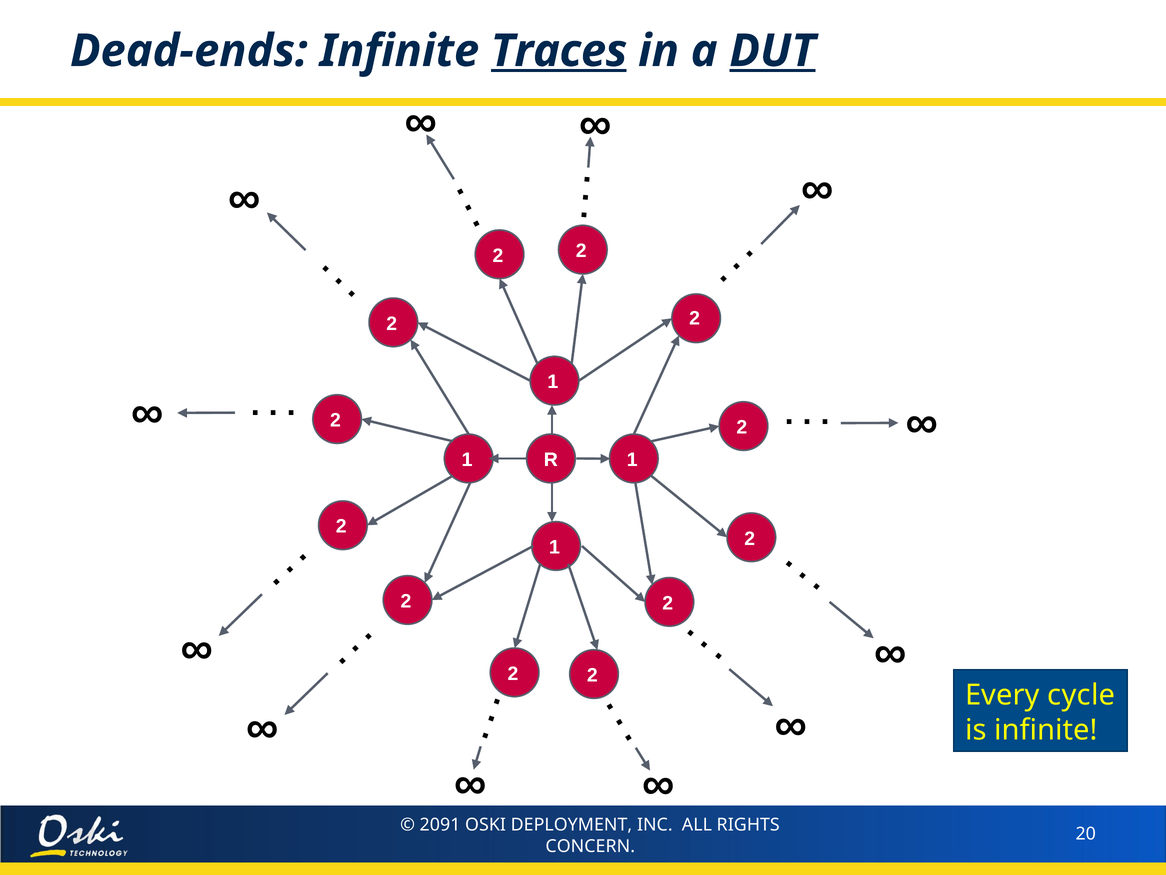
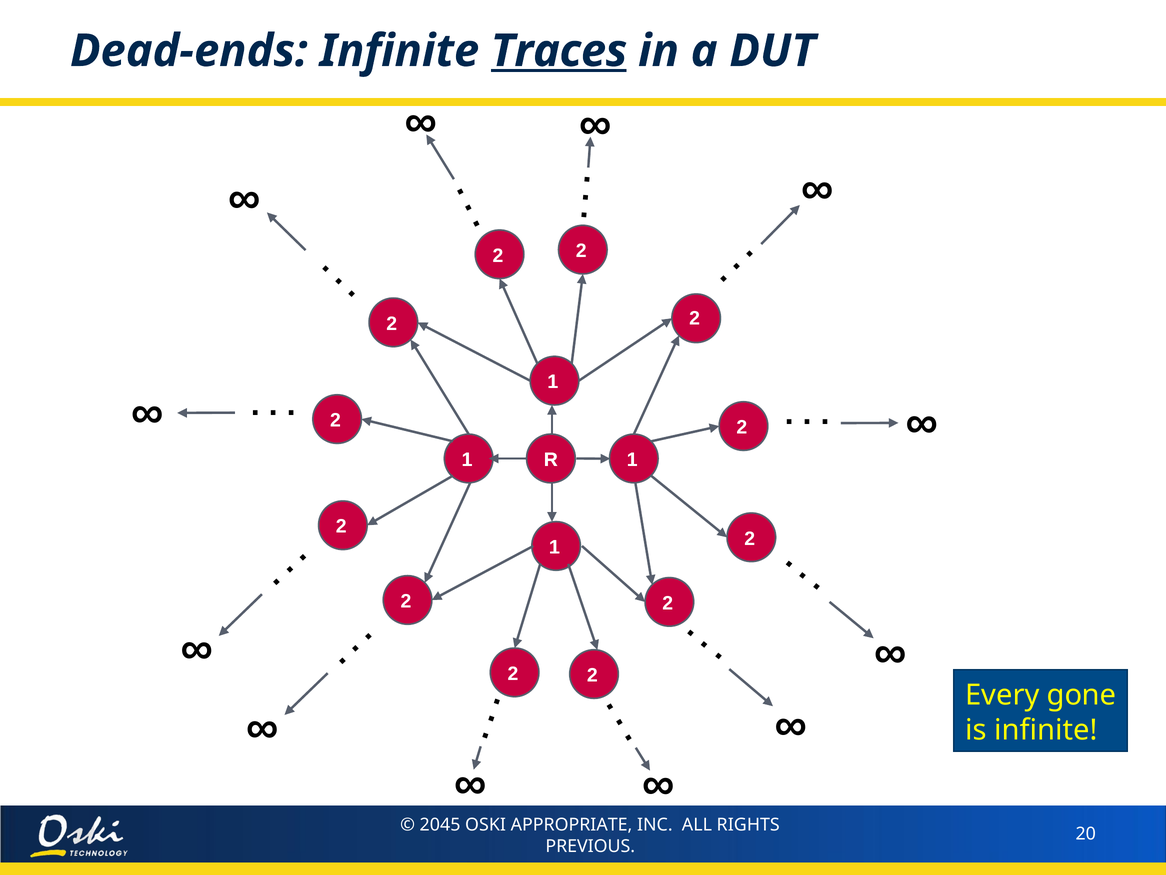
DUT underline: present -> none (772, 51)
cycle: cycle -> gone (1082, 695)
2091: 2091 -> 2045 (440, 824)
DEPLOYMENT: DEPLOYMENT -> APPROPRIATE (571, 824)
CONCERN: CONCERN -> PREVIOUS (590, 846)
